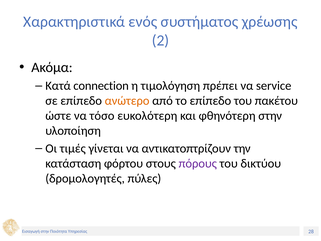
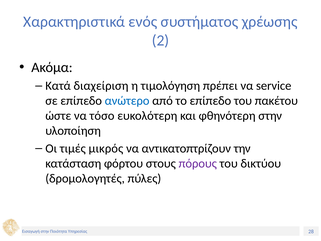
connection: connection -> διαχείριση (101, 86)
ανώτερο colour: orange -> blue (127, 101)
γίνεται: γίνεται -> μικρός (106, 148)
